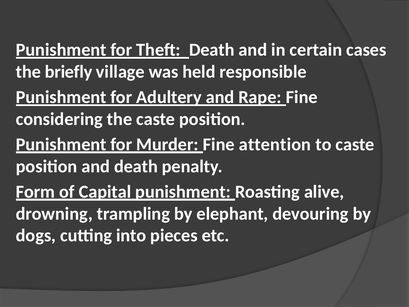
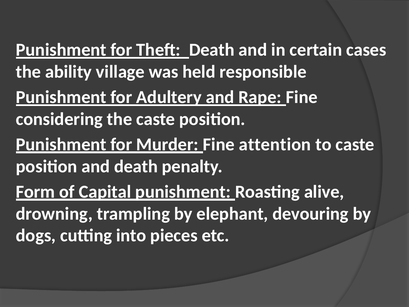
briefly: briefly -> ability (69, 72)
